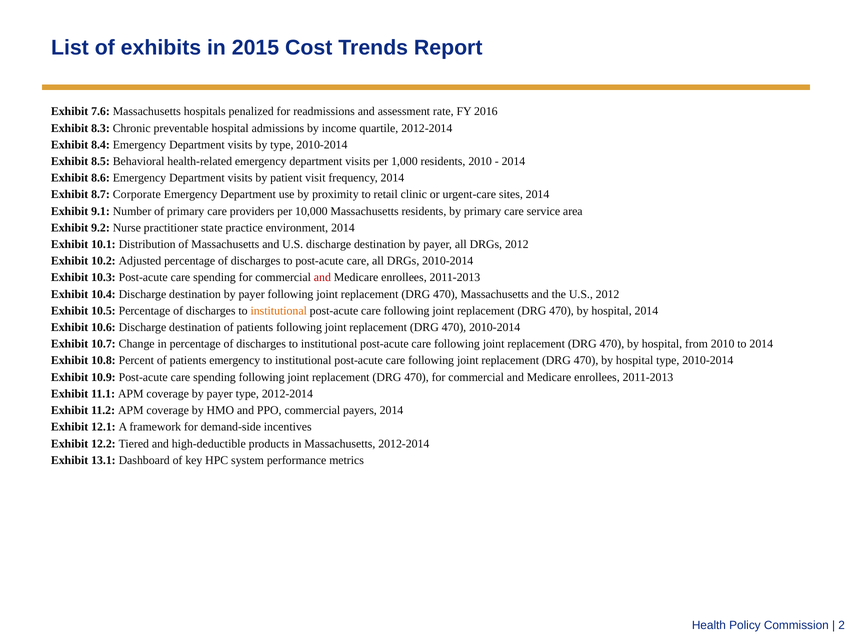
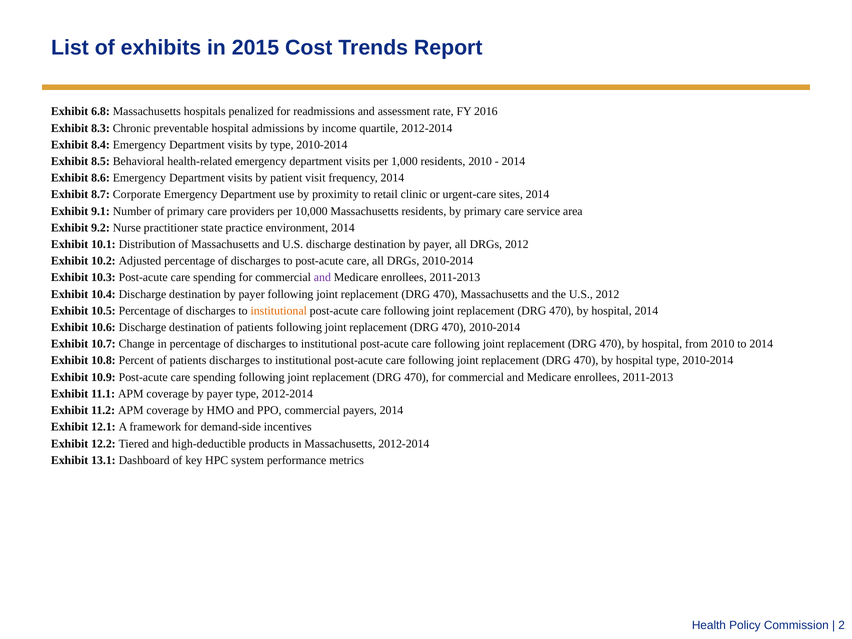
7.6: 7.6 -> 6.8 (100, 112)
and colour: red -> purple (322, 278)
patients emergency: emergency -> discharges (235, 361)
